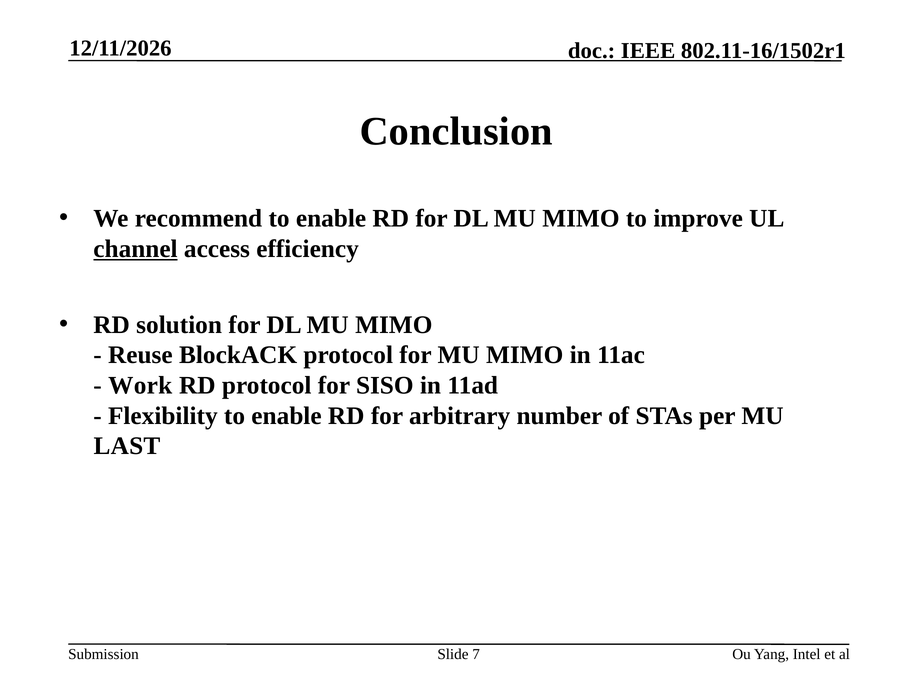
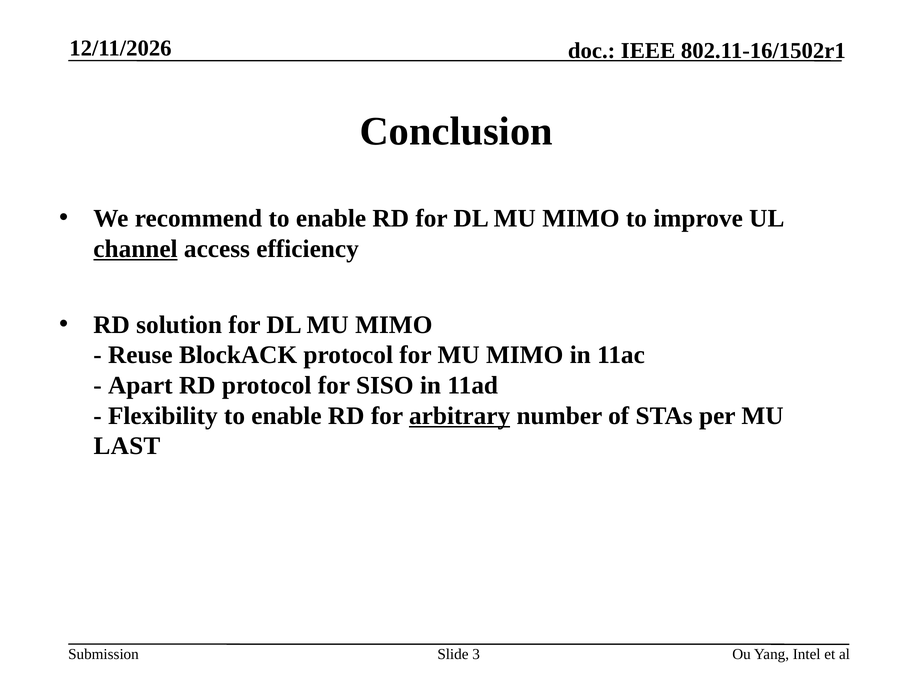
Work: Work -> Apart (140, 386)
arbitrary underline: none -> present (460, 416)
7: 7 -> 3 (476, 655)
